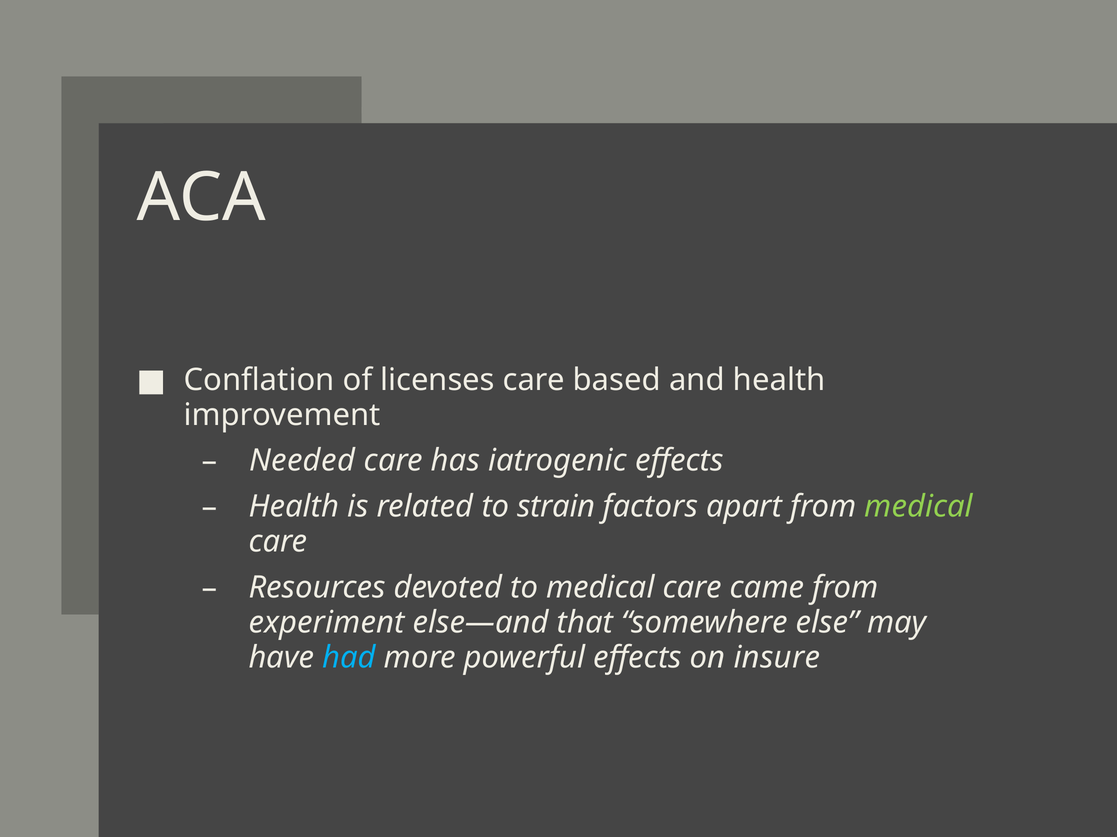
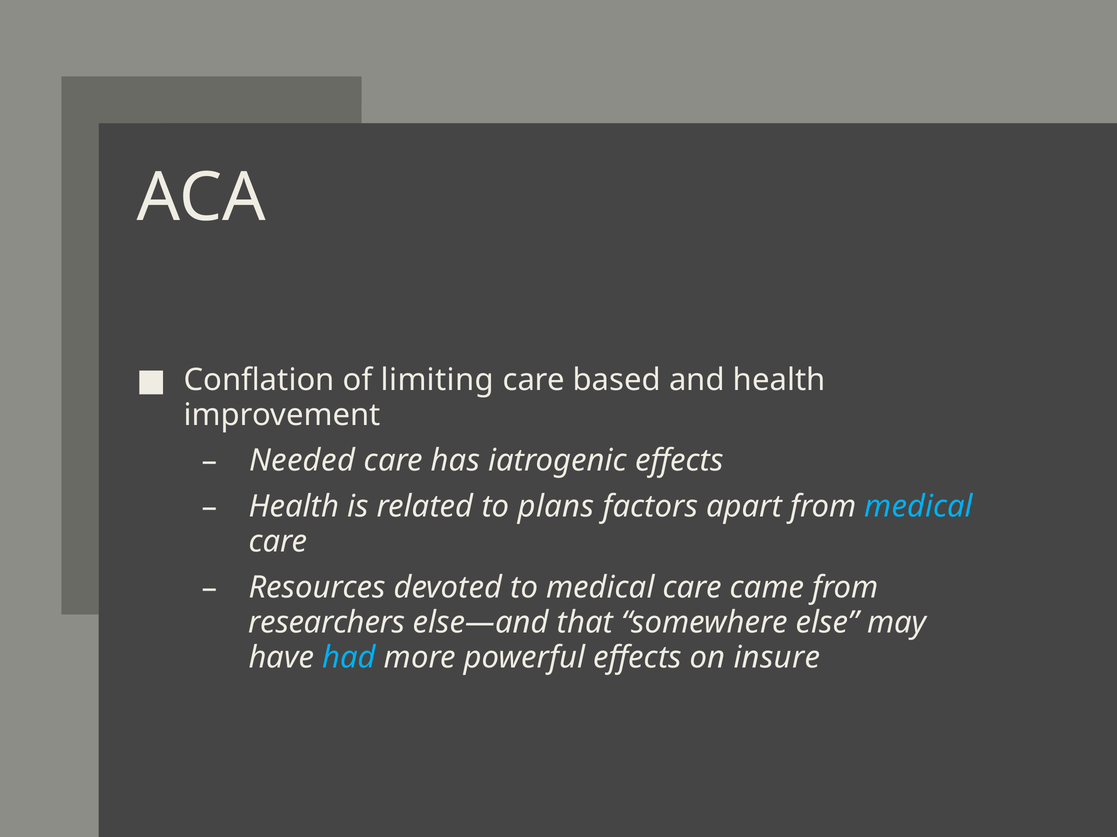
licenses: licenses -> limiting (437, 380)
strain: strain -> plans (556, 507)
medical colour: light green -> light blue (919, 507)
experiment: experiment -> researchers (327, 623)
